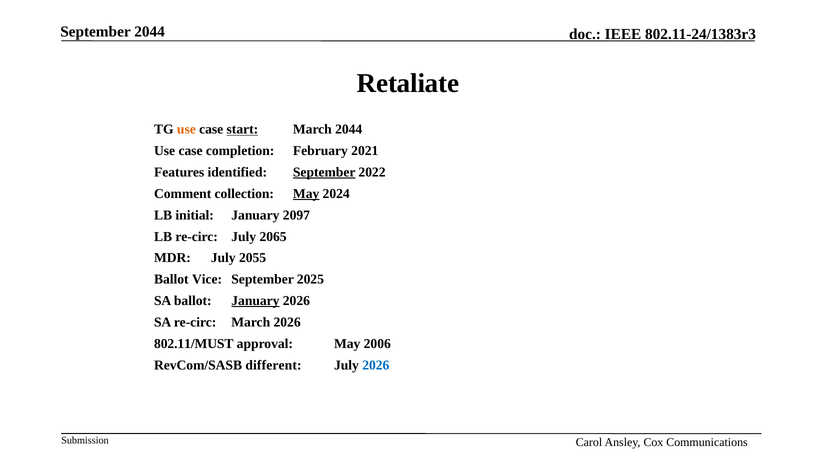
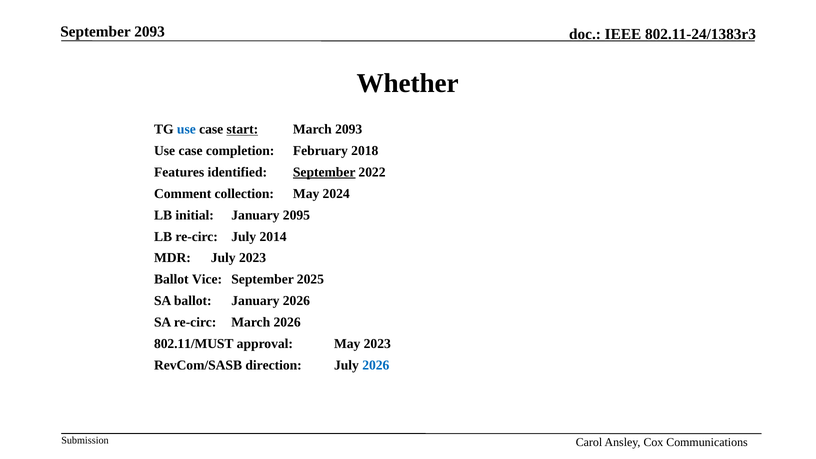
September 2044: 2044 -> 2093 (150, 32)
Retaliate: Retaliate -> Whether (408, 83)
use colour: orange -> blue (186, 129)
March 2044: 2044 -> 2093 (349, 129)
2021: 2021 -> 2018 (365, 151)
May underline: present -> none (306, 194)
2097: 2097 -> 2095 (296, 215)
2065: 2065 -> 2014 (273, 237)
July 2055: 2055 -> 2023 (253, 258)
January underline: present -> none (255, 301)
May 2006: 2006 -> 2023 (377, 344)
different: different -> direction (274, 365)
